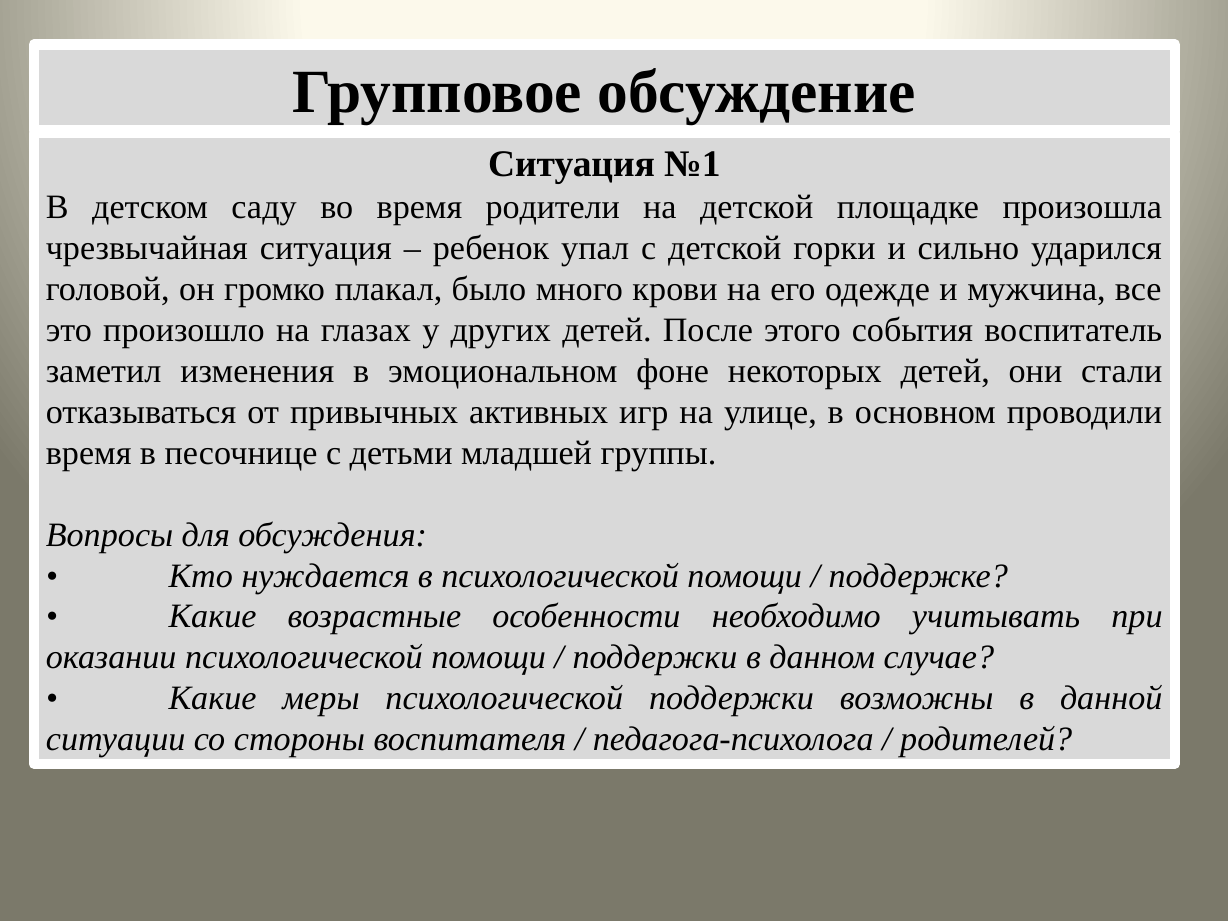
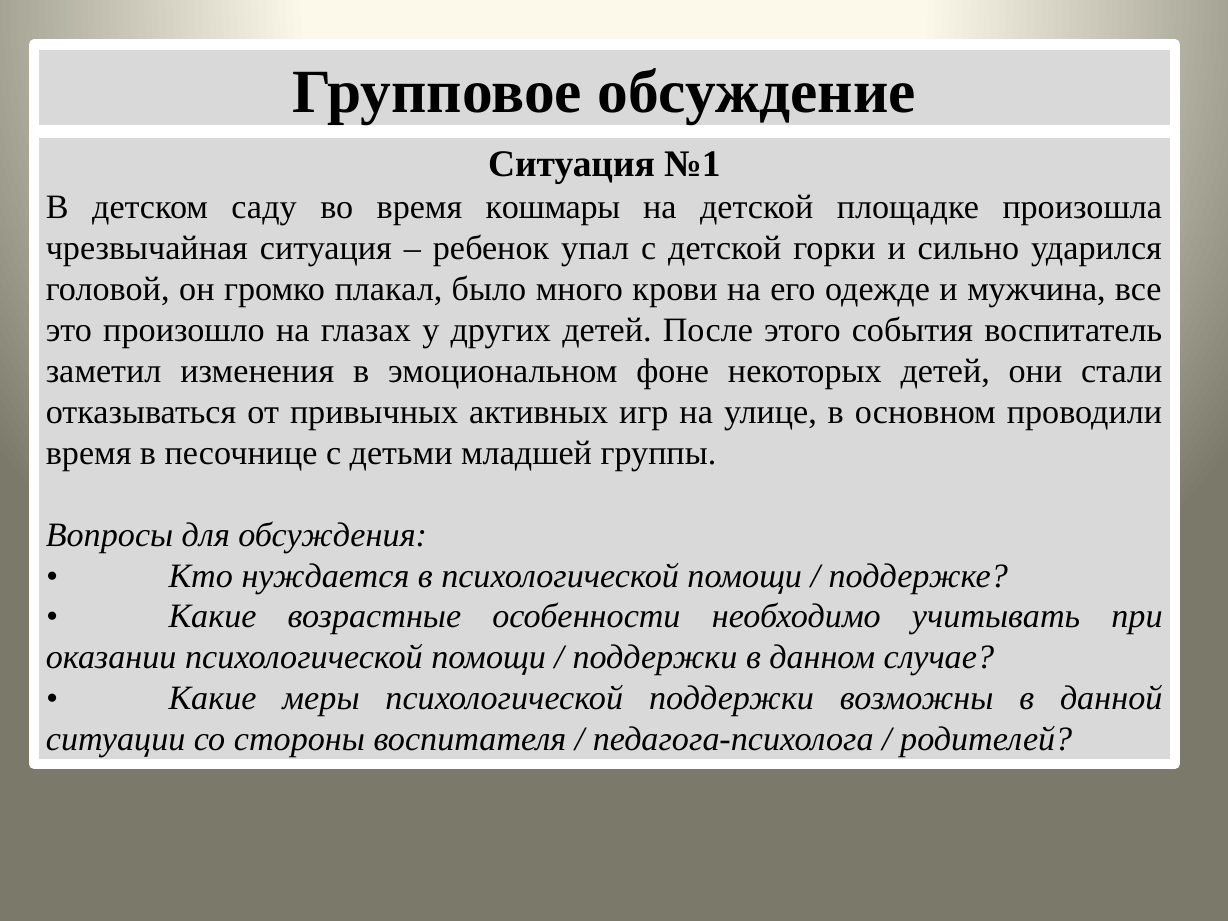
родители: родители -> кошмары (553, 207)
